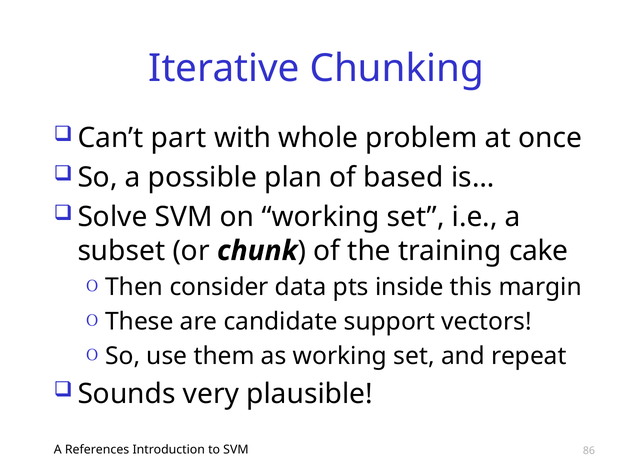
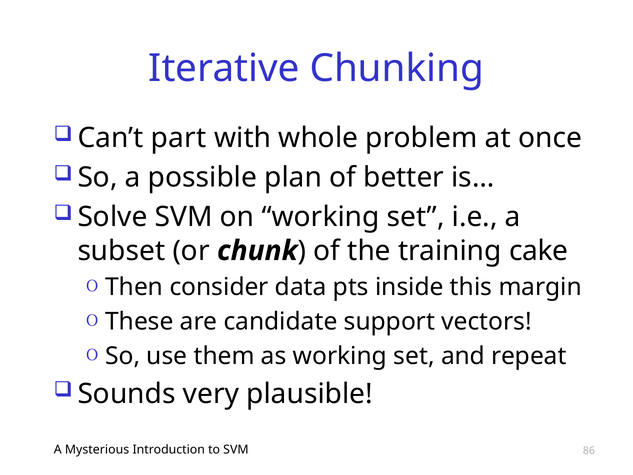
based: based -> better (404, 177)
References: References -> Mysterious (97, 449)
